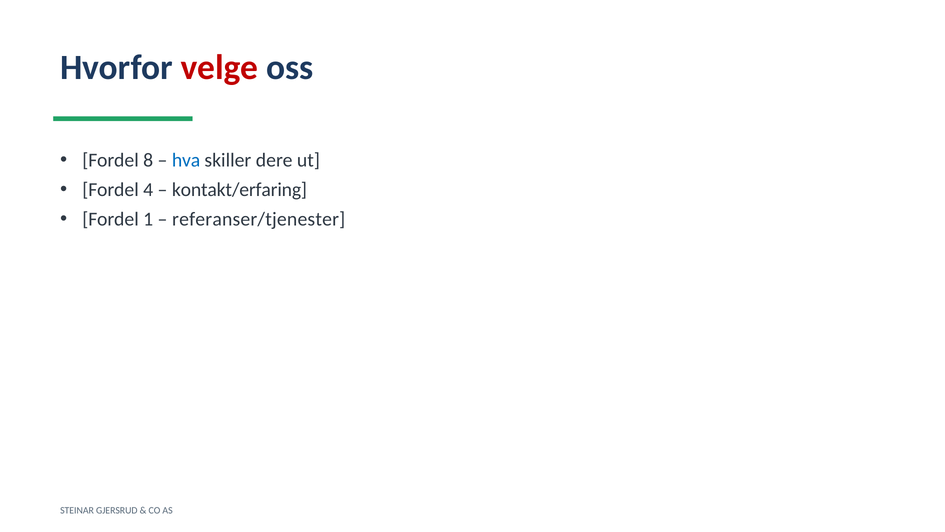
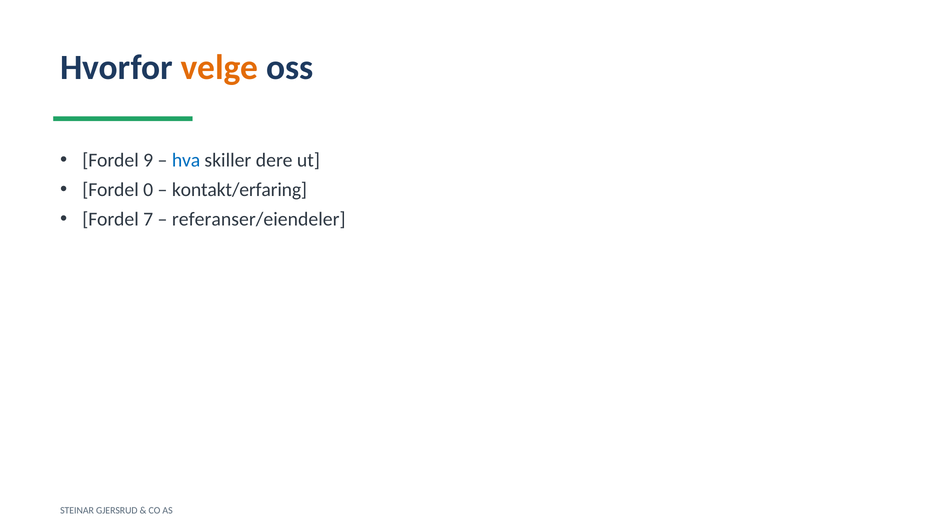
velge colour: red -> orange (219, 67)
8: 8 -> 9 (148, 160)
4: 4 -> 0 (148, 190)
1: 1 -> 7 (148, 219)
referanser/tjenester: referanser/tjenester -> referanser/eiendeler (259, 219)
